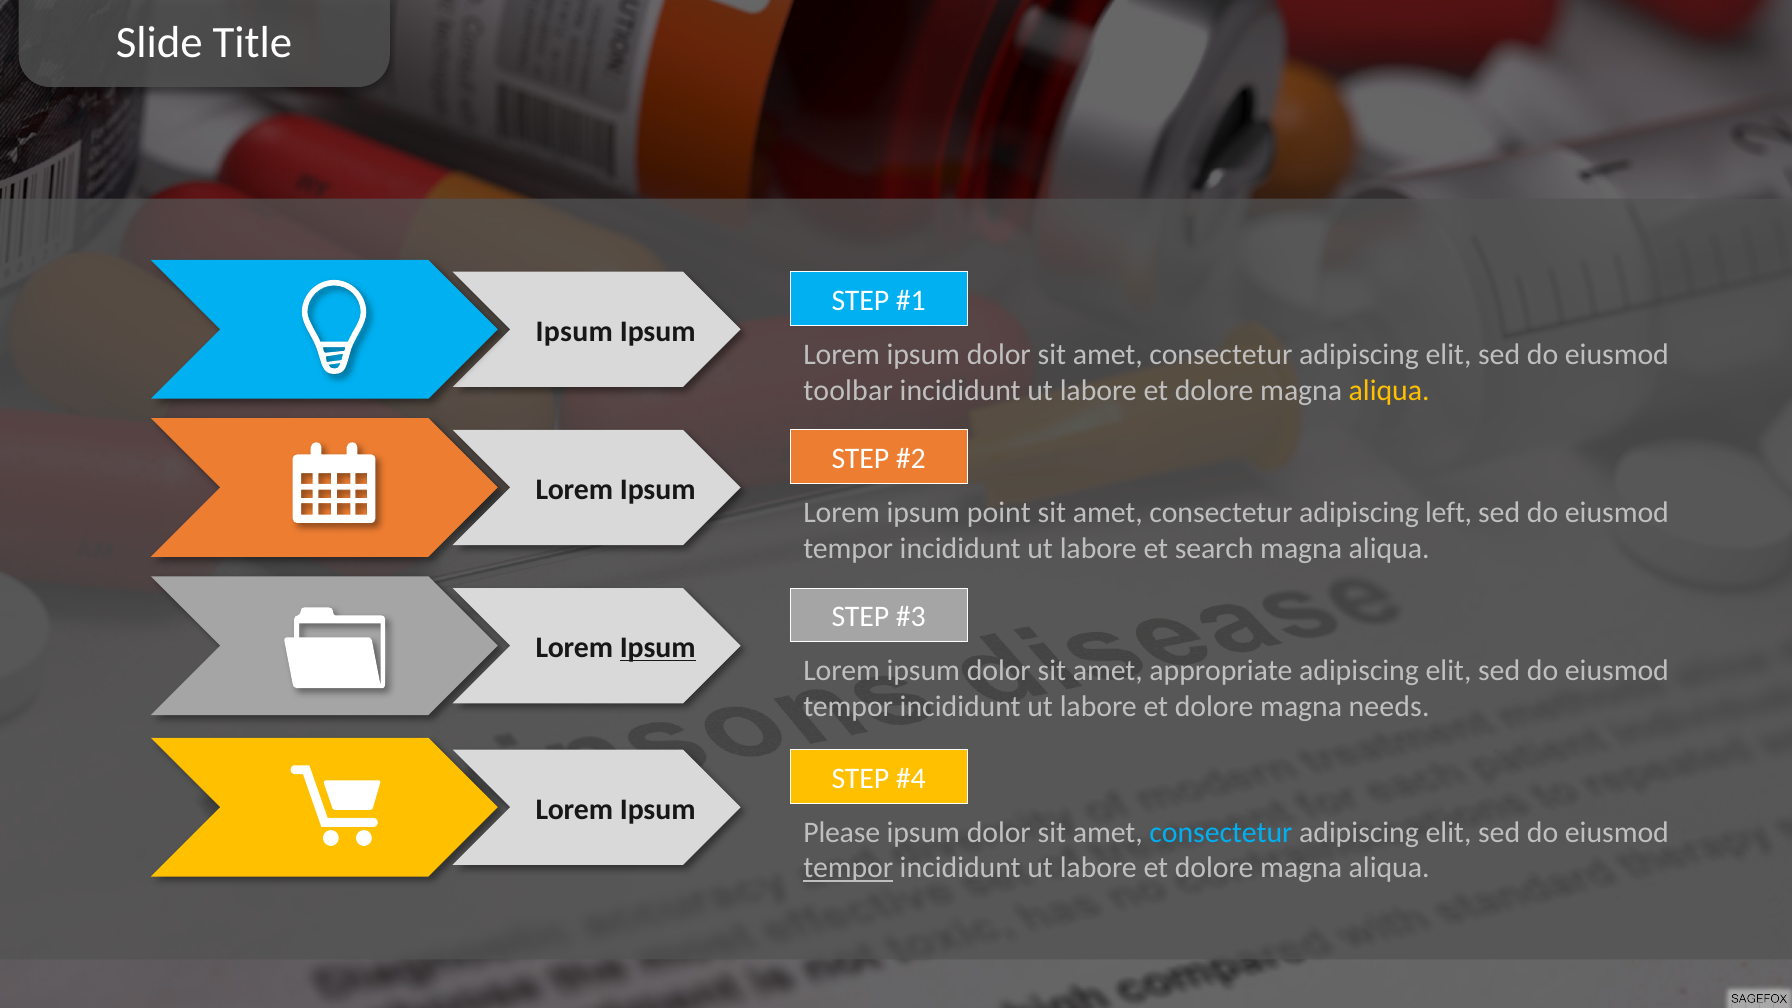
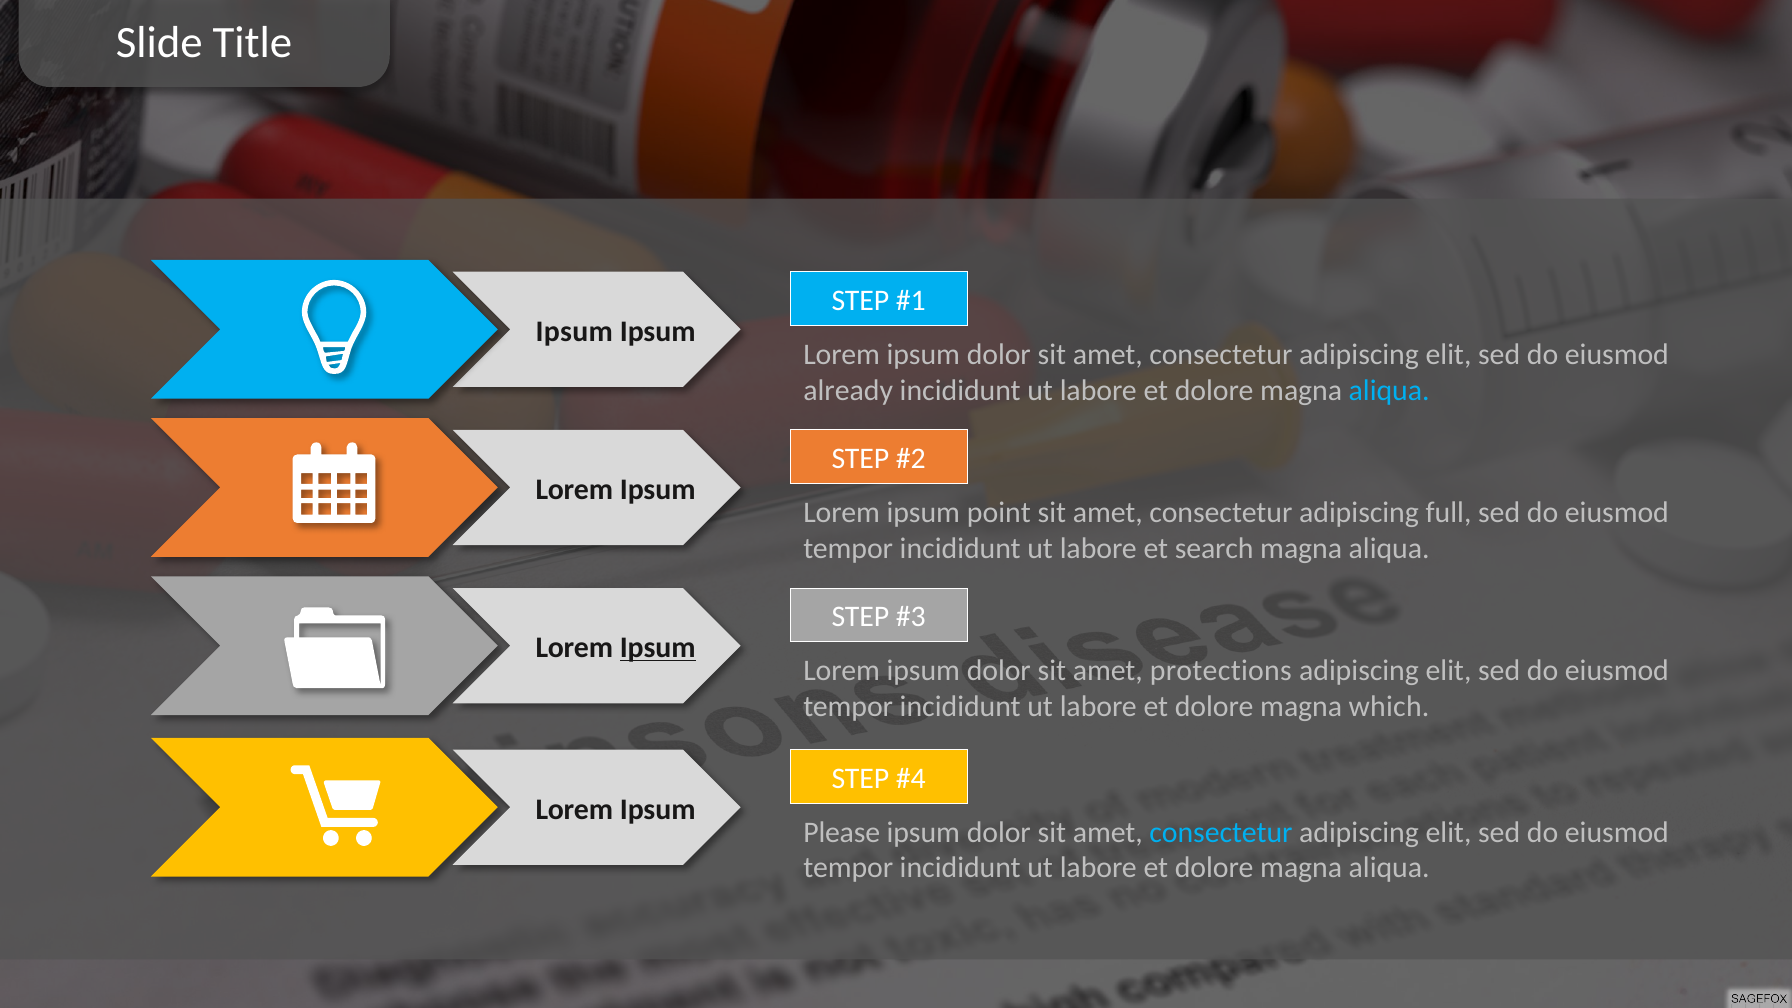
toolbar: toolbar -> already (848, 390)
aliqua colour: yellow -> light blue (1389, 390)
left: left -> full (1449, 513)
appropriate: appropriate -> protections (1221, 671)
needs: needs -> which (1389, 707)
tempor underline: present -> none (848, 868)
